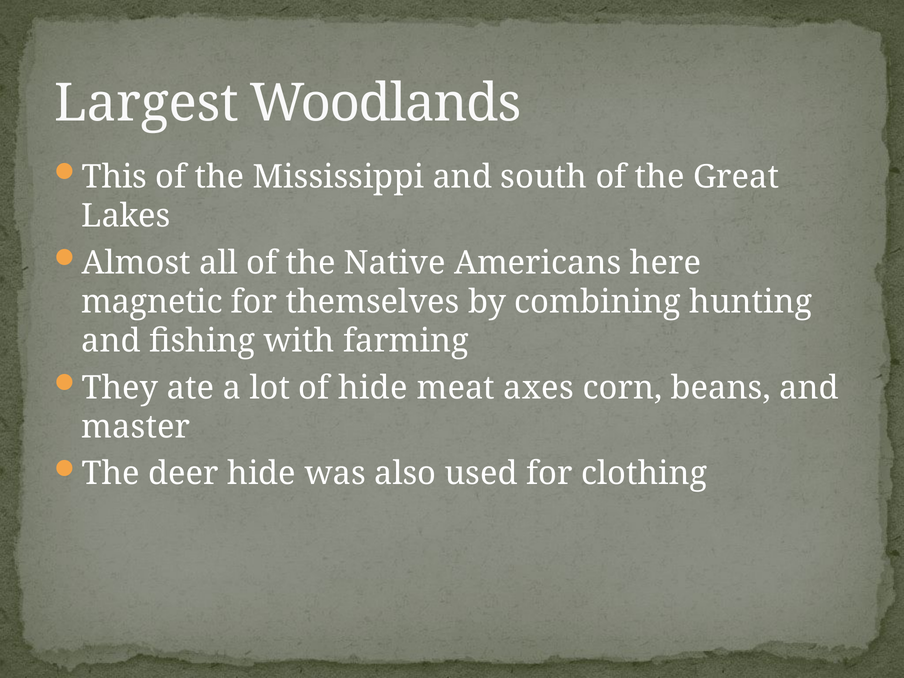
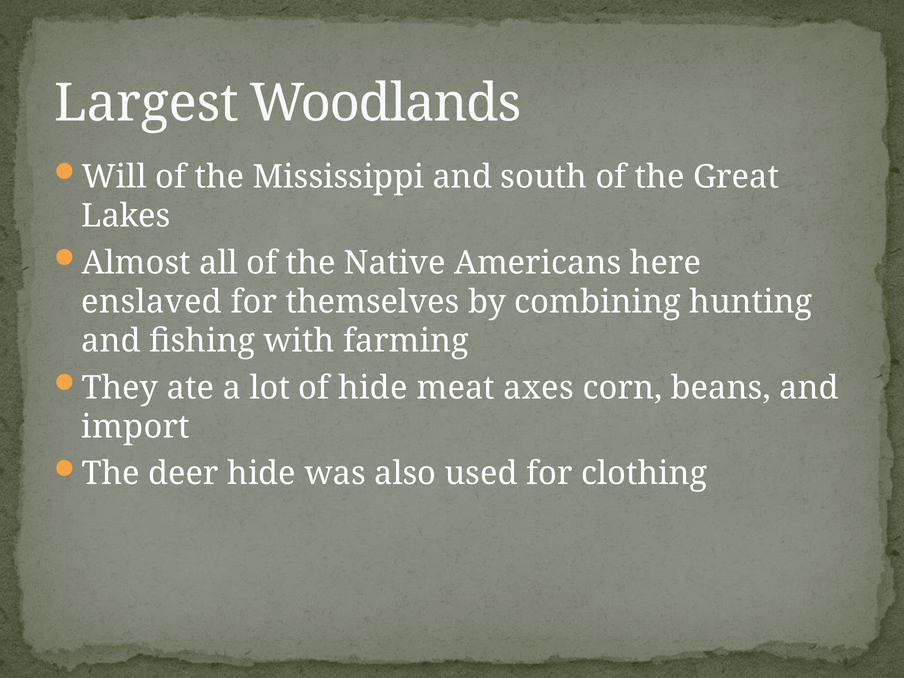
This: This -> Will (114, 177)
magnetic: magnetic -> enslaved (152, 302)
master: master -> import (136, 427)
